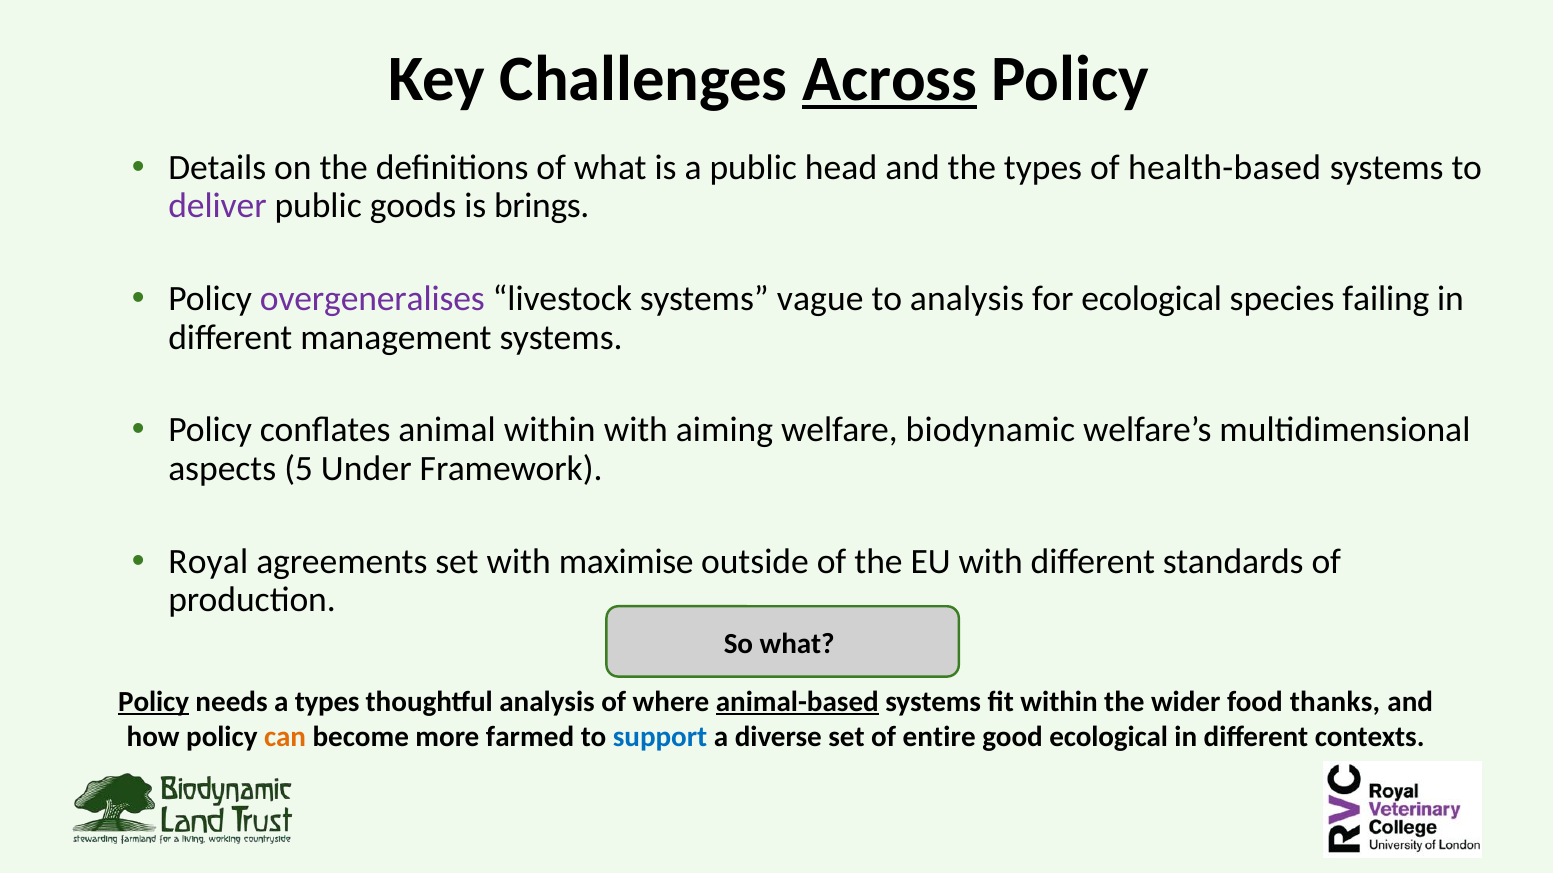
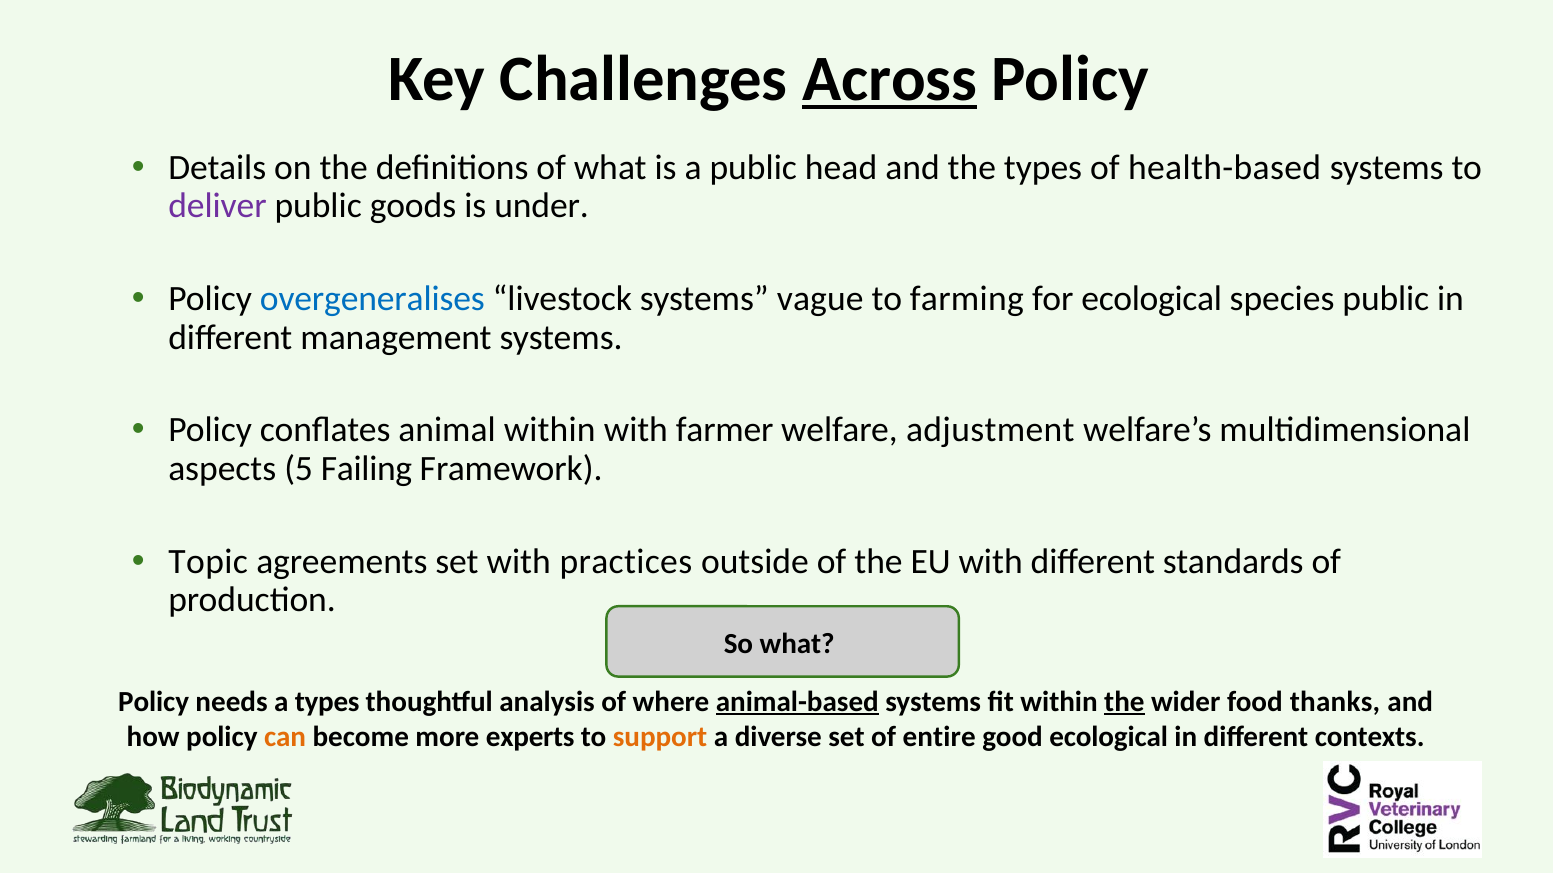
brings: brings -> under (542, 206)
overgeneralises colour: purple -> blue (372, 299)
to analysis: analysis -> farming (967, 299)
species failing: failing -> public (1386, 299)
aiming: aiming -> farmer (725, 431)
biodynamic: biodynamic -> adjustment (990, 431)
Under: Under -> Failing (367, 469)
Royal: Royal -> Topic (208, 562)
maximise: maximise -> practices (626, 562)
Policy underline: present -> none (154, 702)
the underline: none -> present (1124, 702)
farmed: farmed -> experts (530, 737)
support colour: blue -> orange (660, 737)
